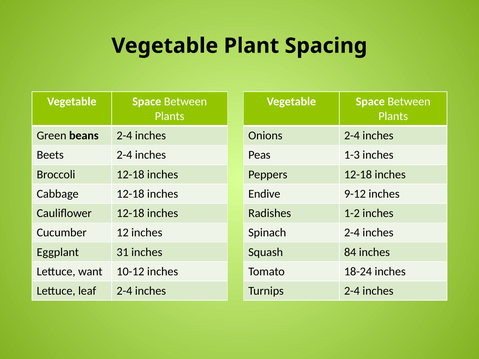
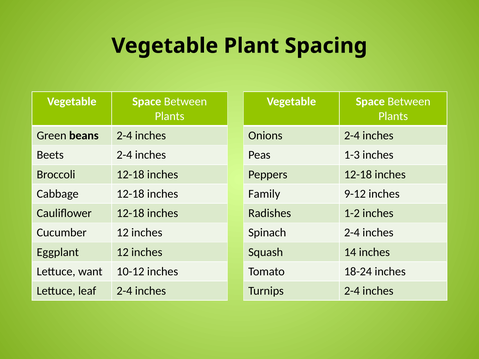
Endive: Endive -> Family (264, 194)
Eggplant 31: 31 -> 12 (123, 252)
84: 84 -> 14 (350, 252)
